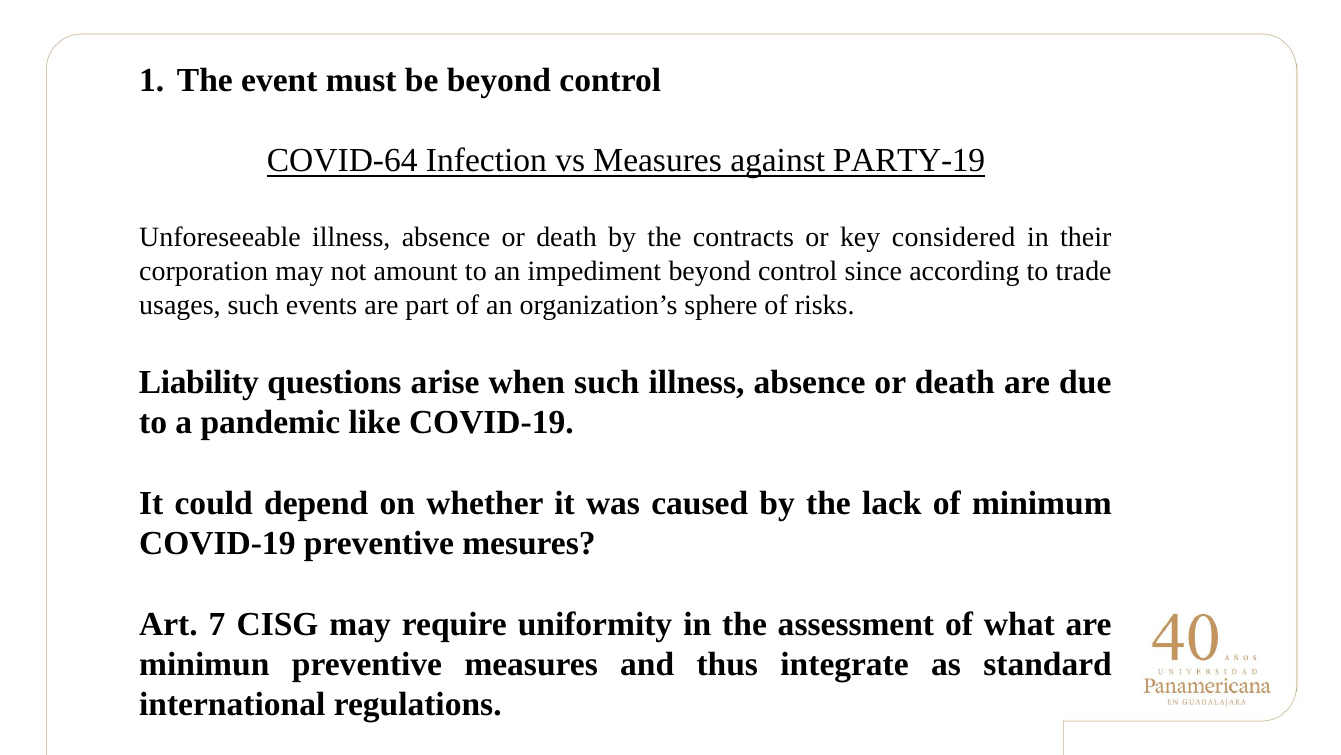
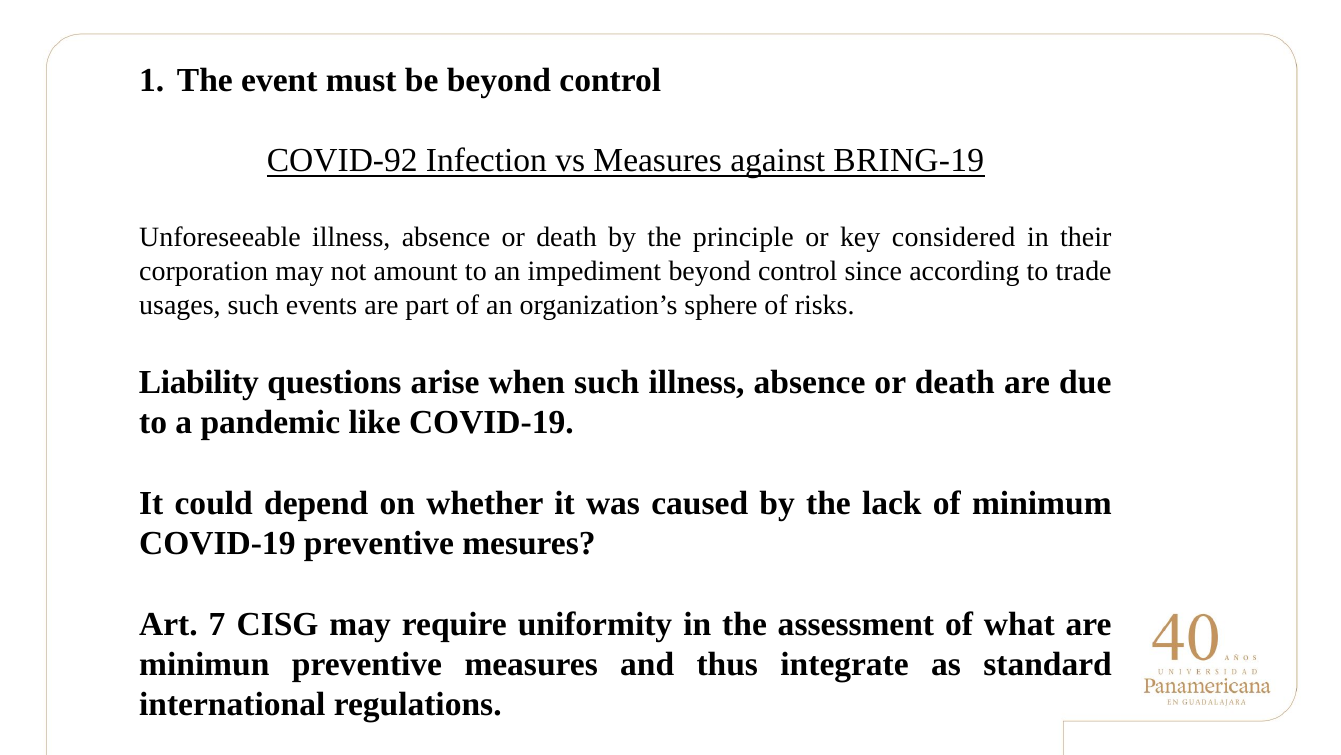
COVID-64: COVID-64 -> COVID-92 (342, 161)
PARTY-19: PARTY-19 -> BRING-19 (909, 161)
contracts: contracts -> principle (743, 237)
